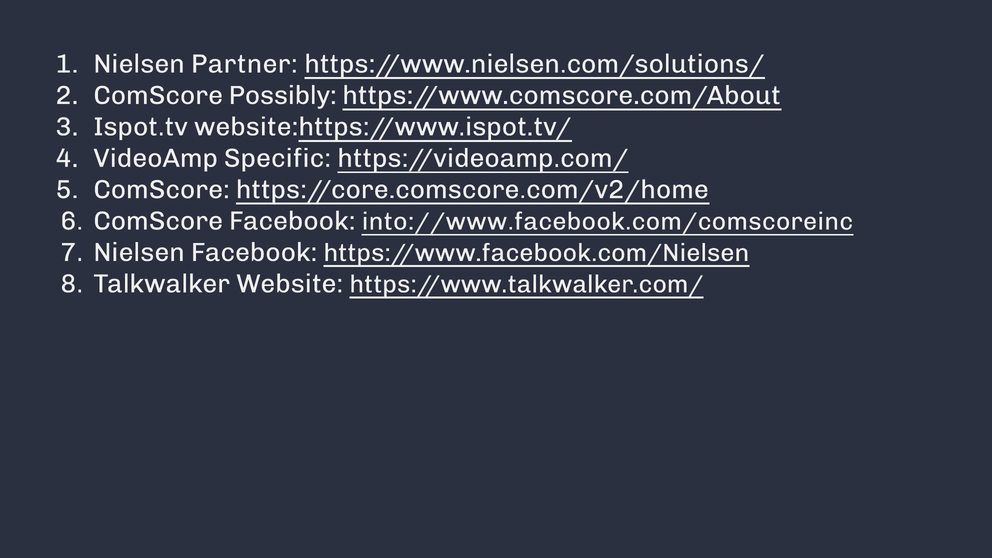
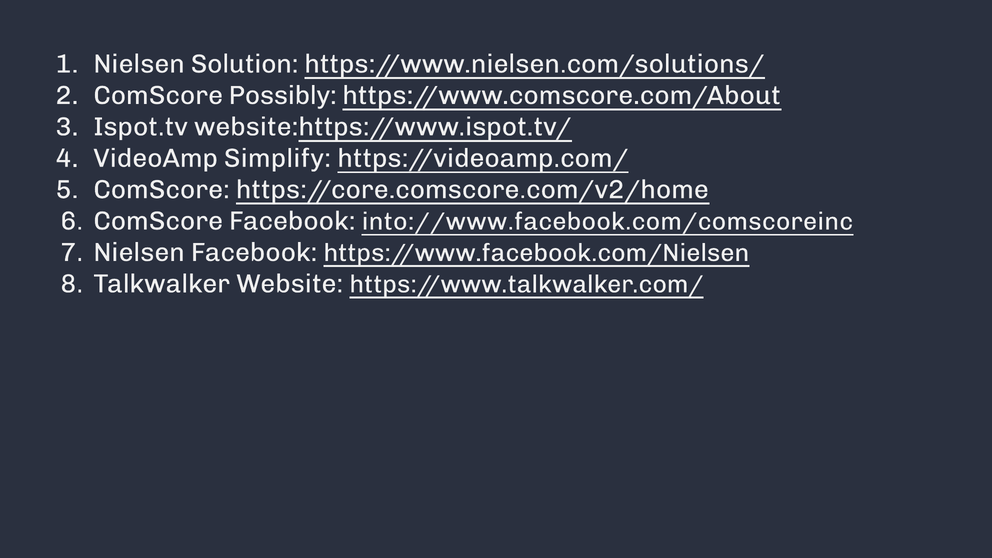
Partner: Partner -> Solution (245, 64)
Specific: Specific -> Simplify (277, 158)
